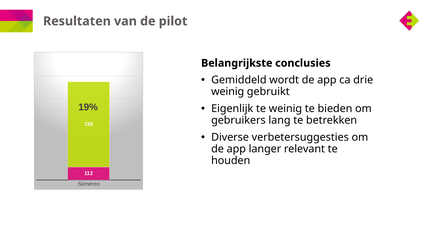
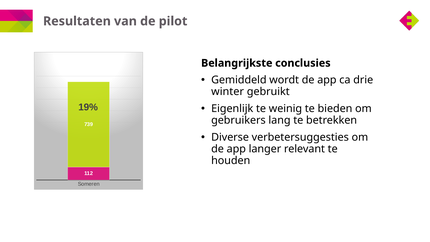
weinig: weinig -> winter (228, 92)
